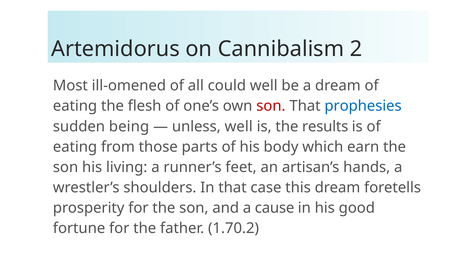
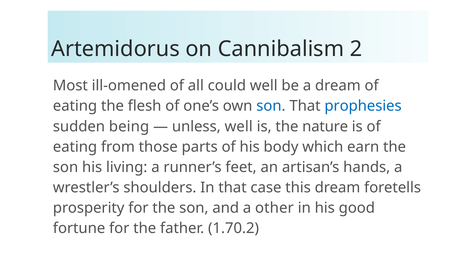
son colour: red -> blue (271, 106)
results: results -> nature (325, 126)
cause: cause -> other (274, 208)
